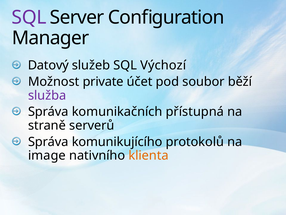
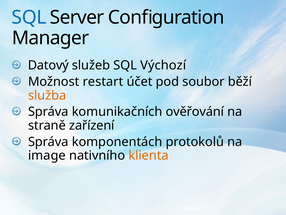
SQL colour: purple -> blue (29, 17)
private: private -> restart (103, 81)
služba colour: purple -> orange (47, 95)
přístupná: přístupná -> ověřování (195, 111)
serverů: serverů -> zařízení (92, 125)
komunikujícího: komunikujícího -> komponentách (117, 141)
